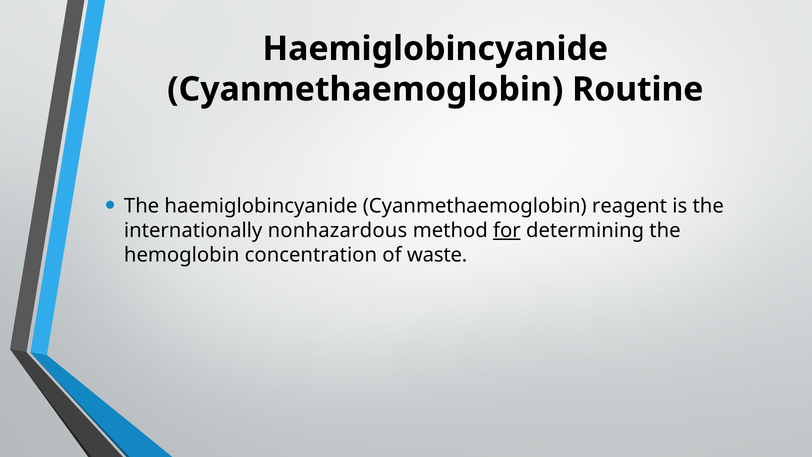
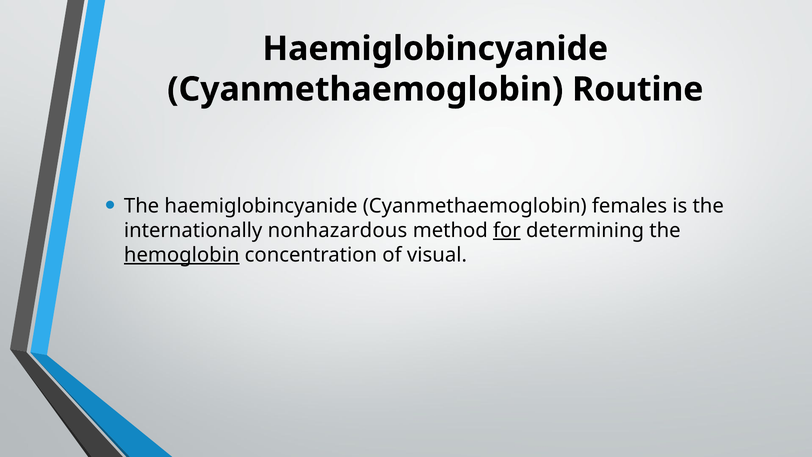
reagent: reagent -> females (630, 206)
hemoglobin underline: none -> present (182, 255)
waste: waste -> visual (437, 255)
